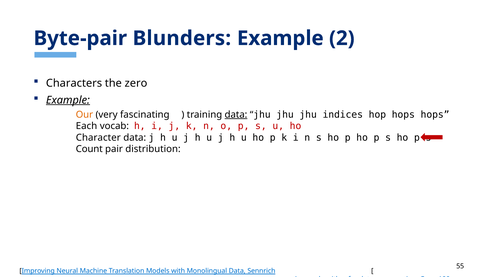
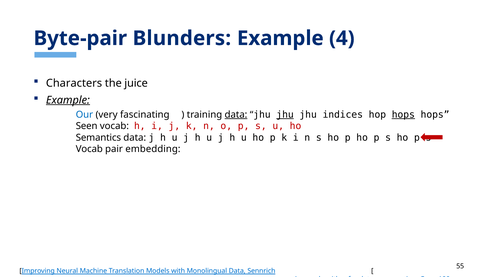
Example 2: 2 -> 4 (342, 38)
zero: zero -> juice (136, 83)
jhu underline: none -> present (285, 114)
hops underline: none -> present (403, 114)
Our colour: orange -> blue (84, 114)
Each: Each -> Seen (87, 126)
Character: Character -> Semantics (98, 137)
Count: Count -> Vocab (89, 149)
distribution: distribution -> embedding (153, 149)
